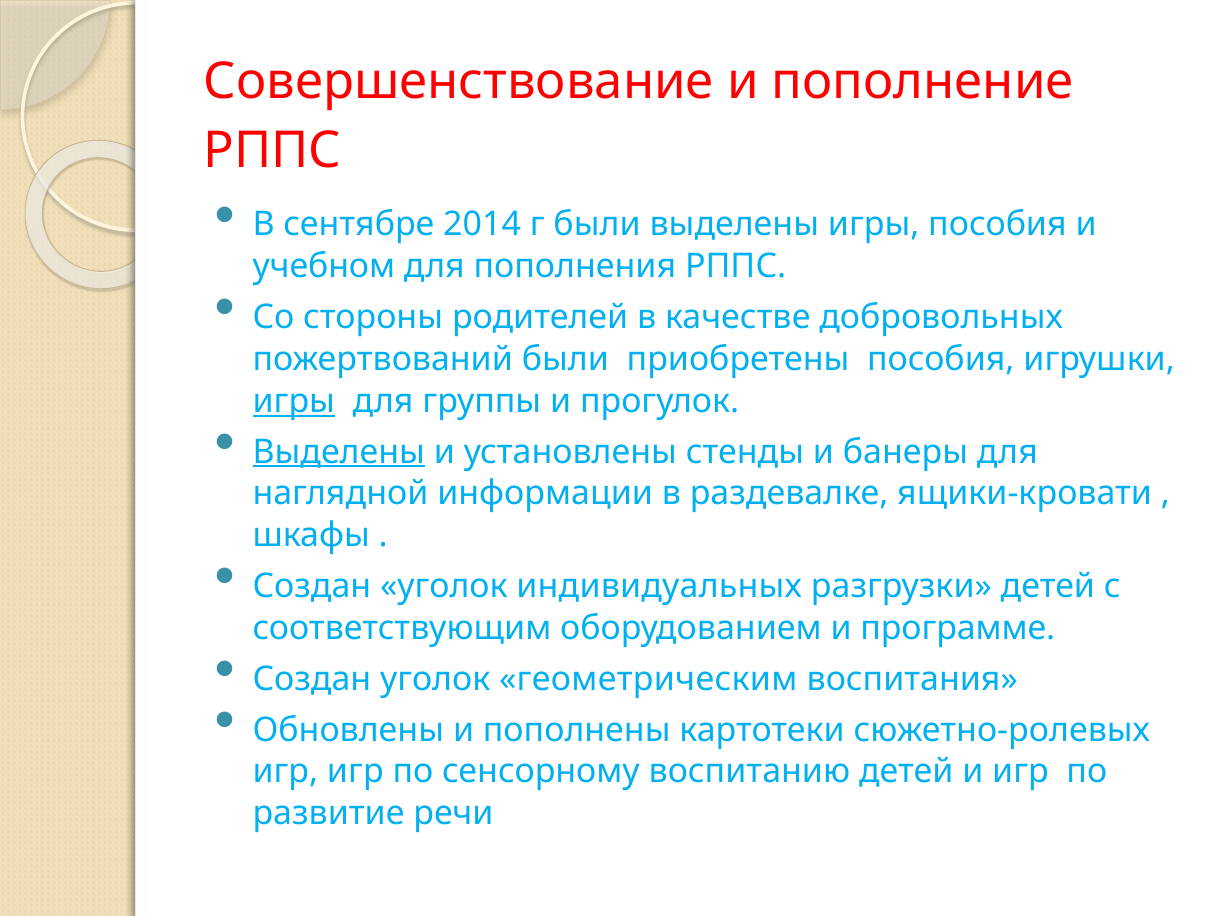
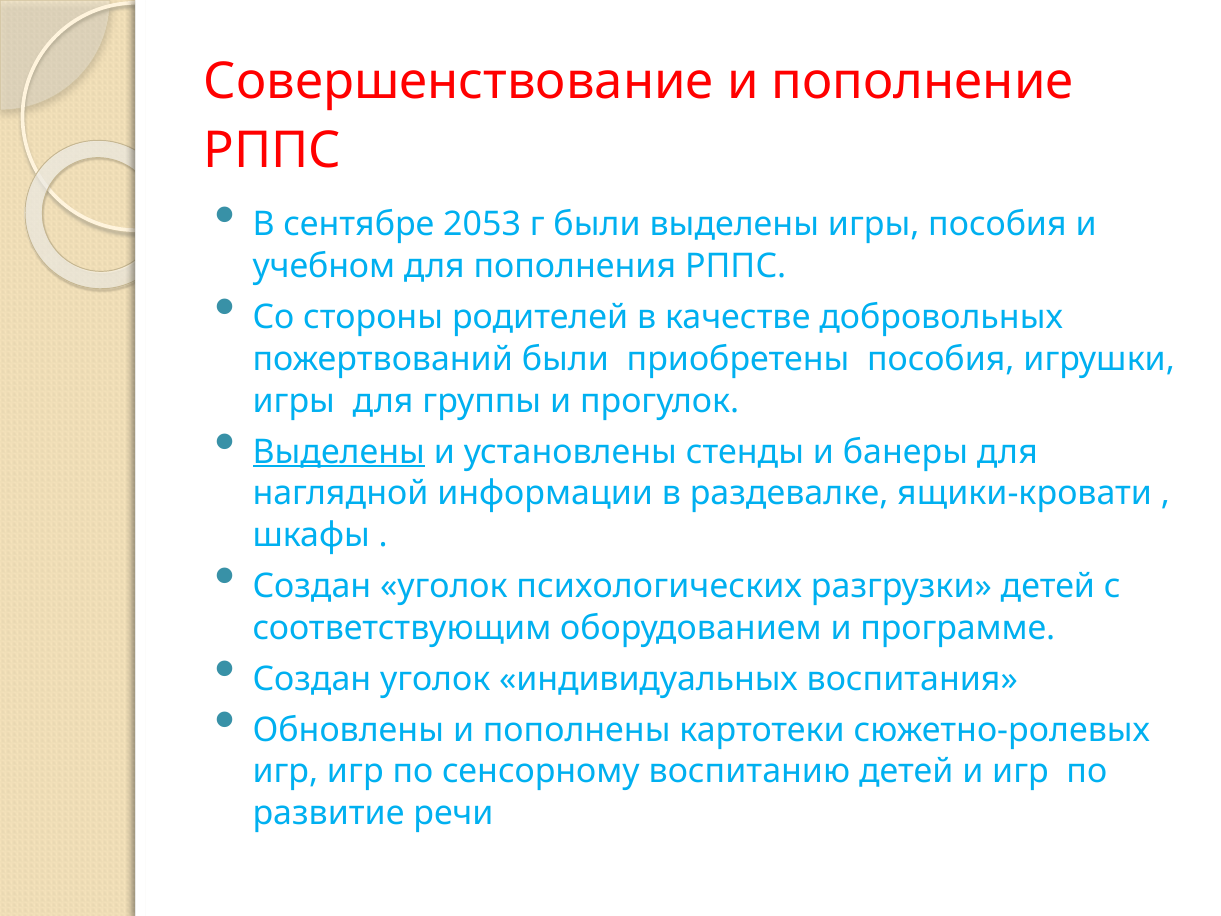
2014: 2014 -> 2053 (482, 225)
игры underline: present -> none (294, 401)
индивидуальных: индивидуальных -> психологических (659, 586)
геометрическим: геометрическим -> индивидуальных (648, 679)
